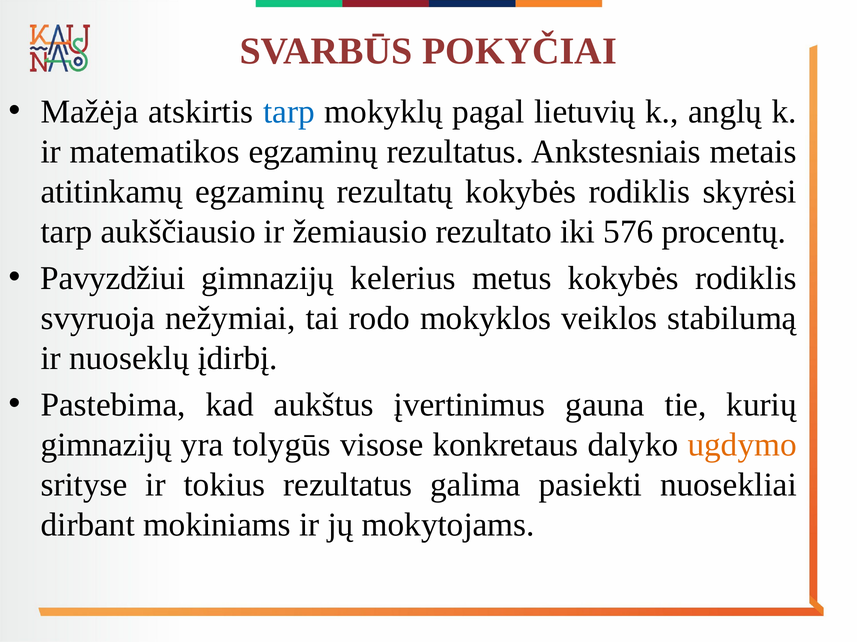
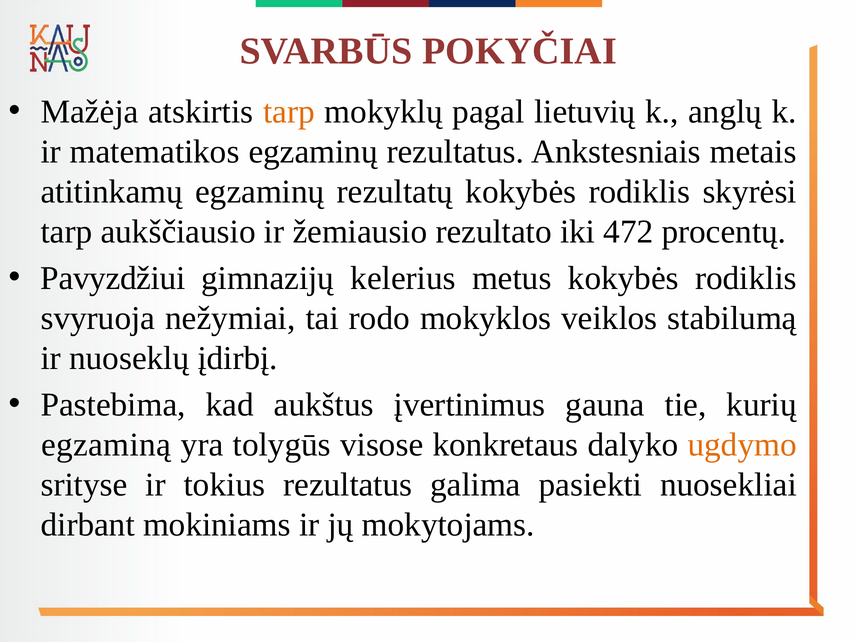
tarp colour: blue -> orange (289, 112)
576: 576 -> 472 (628, 232)
gimnazijų: gimnazijų -> egzaminą (106, 445)
